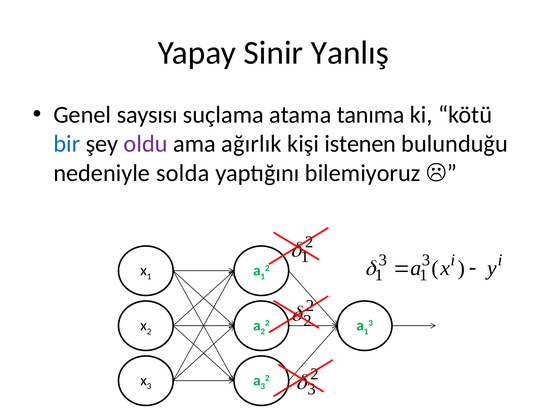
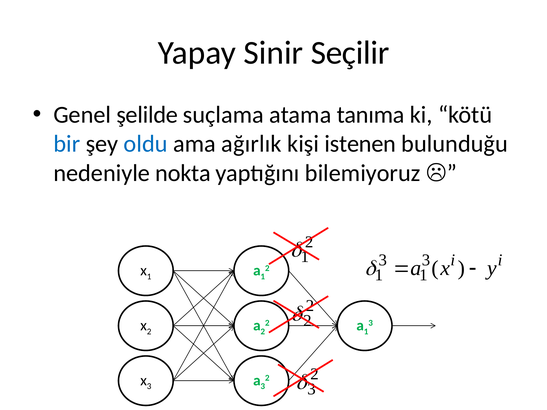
Yanlış: Yanlış -> Seçilir (350, 53)
saysısı: saysısı -> şelilde (147, 115)
oldu colour: purple -> blue (146, 144)
solda: solda -> nokta (183, 173)
